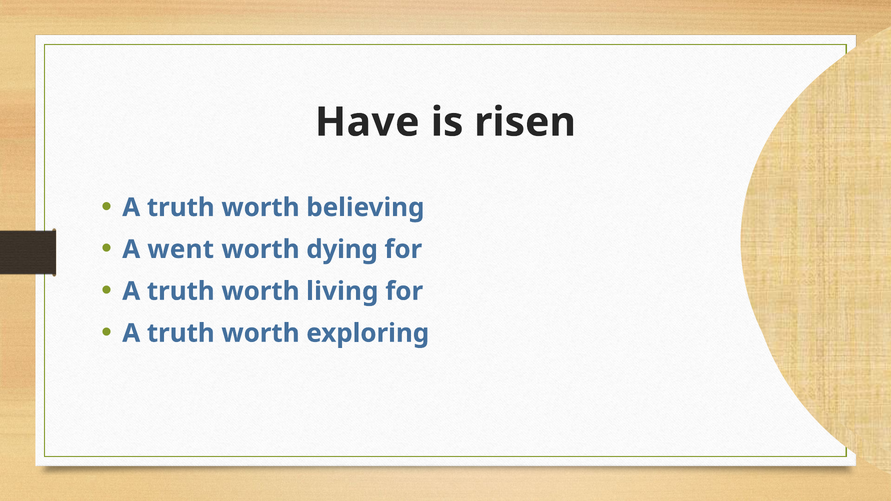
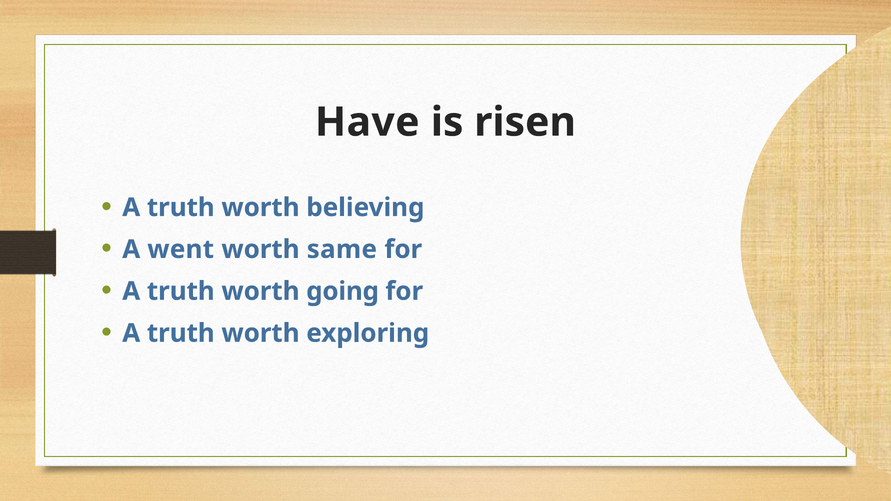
dying: dying -> same (342, 249)
living: living -> going (343, 291)
